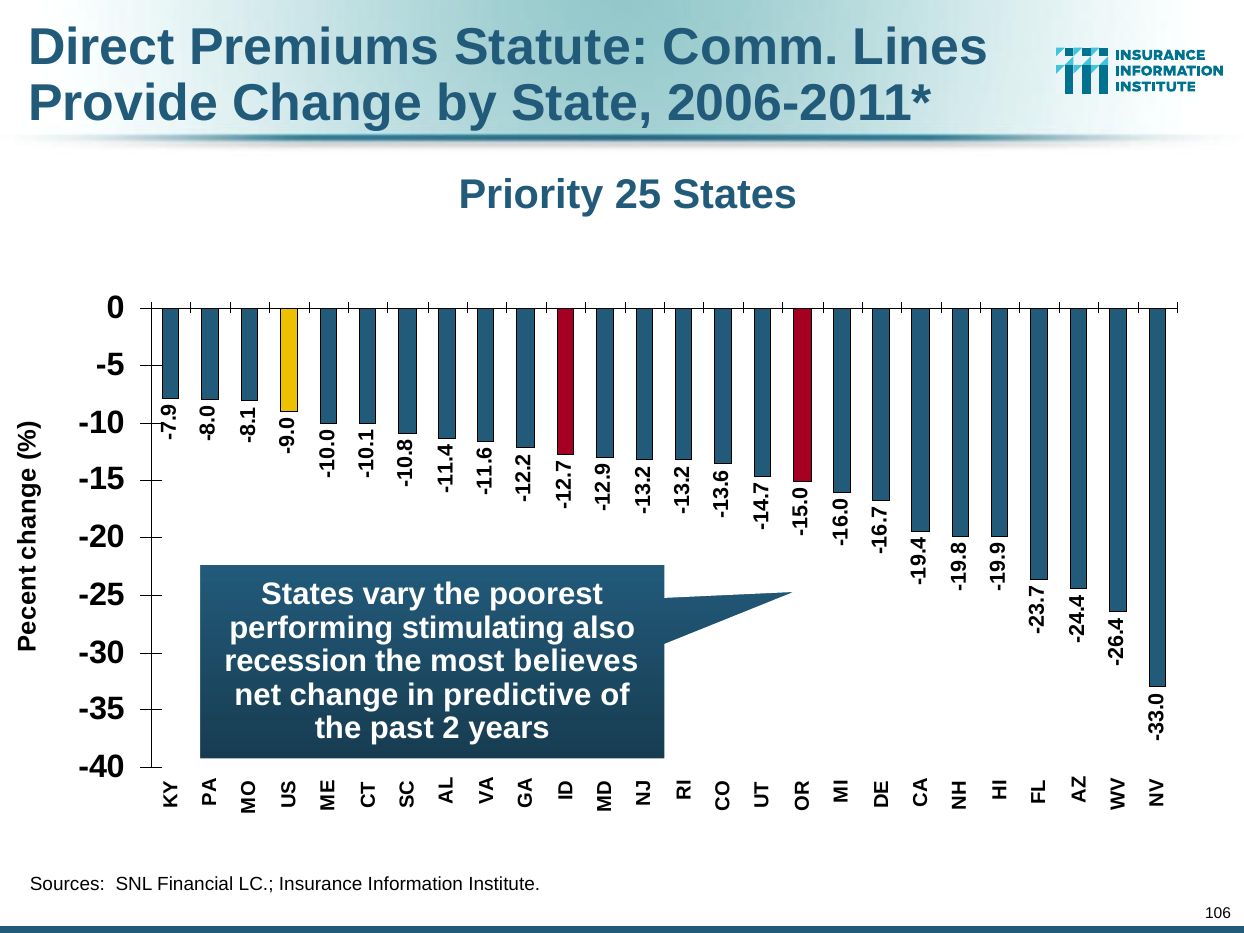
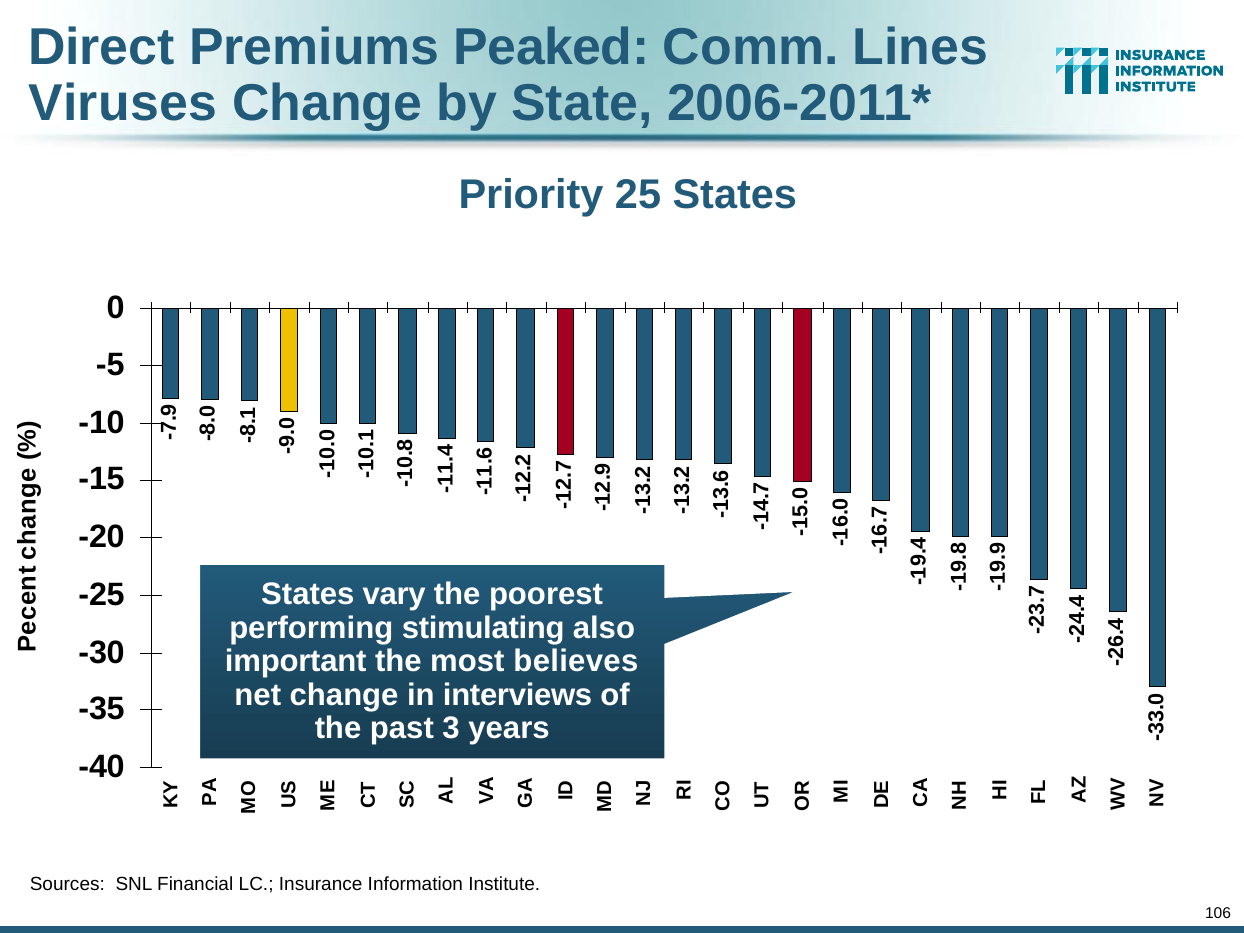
Statute: Statute -> Peaked (552, 47)
Provide: Provide -> Viruses (123, 103)
recession: recession -> important (296, 661)
predictive: predictive -> interviews (518, 695)
past 2: 2 -> 3 (451, 729)
